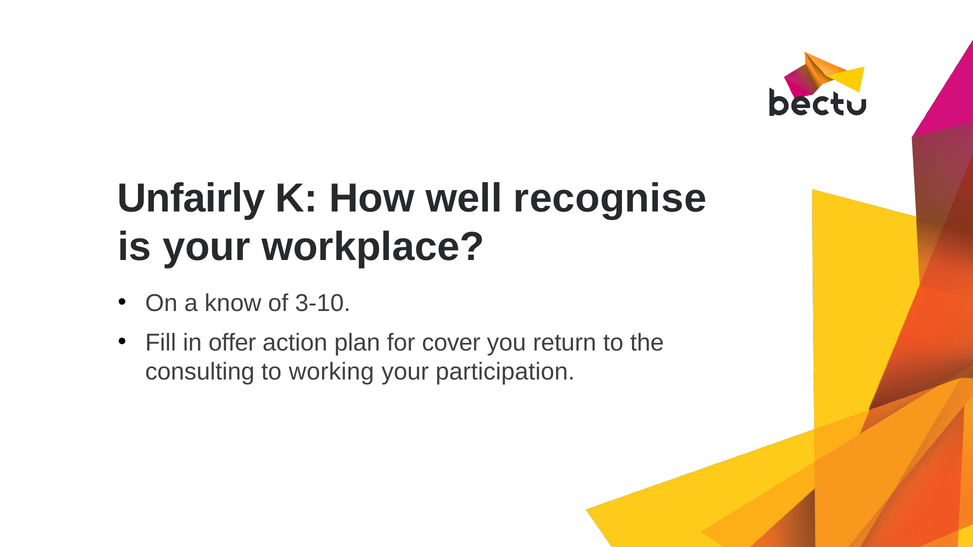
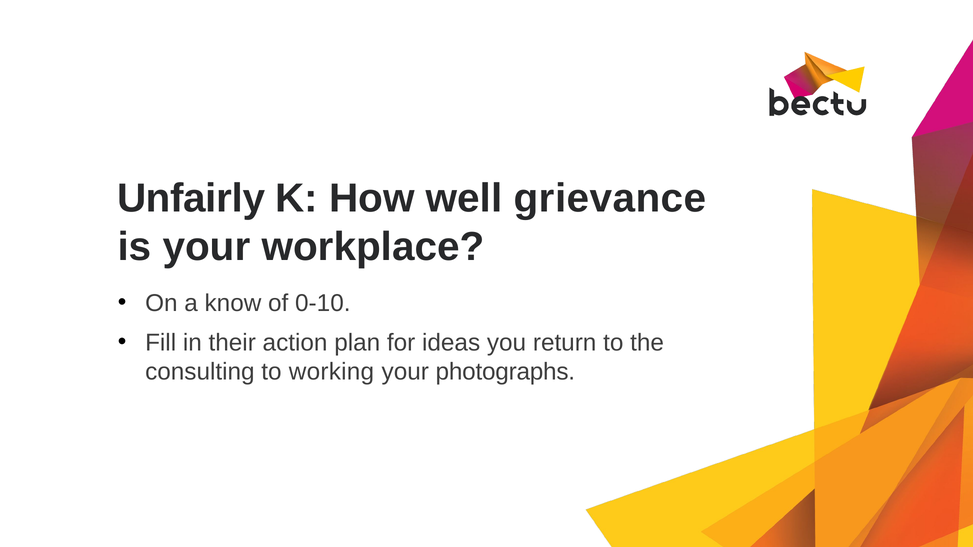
recognise: recognise -> grievance (610, 198)
3-10: 3-10 -> 0-10 (323, 303)
offer: offer -> their (232, 343)
cover: cover -> ideas (451, 343)
participation: participation -> photographs (505, 372)
